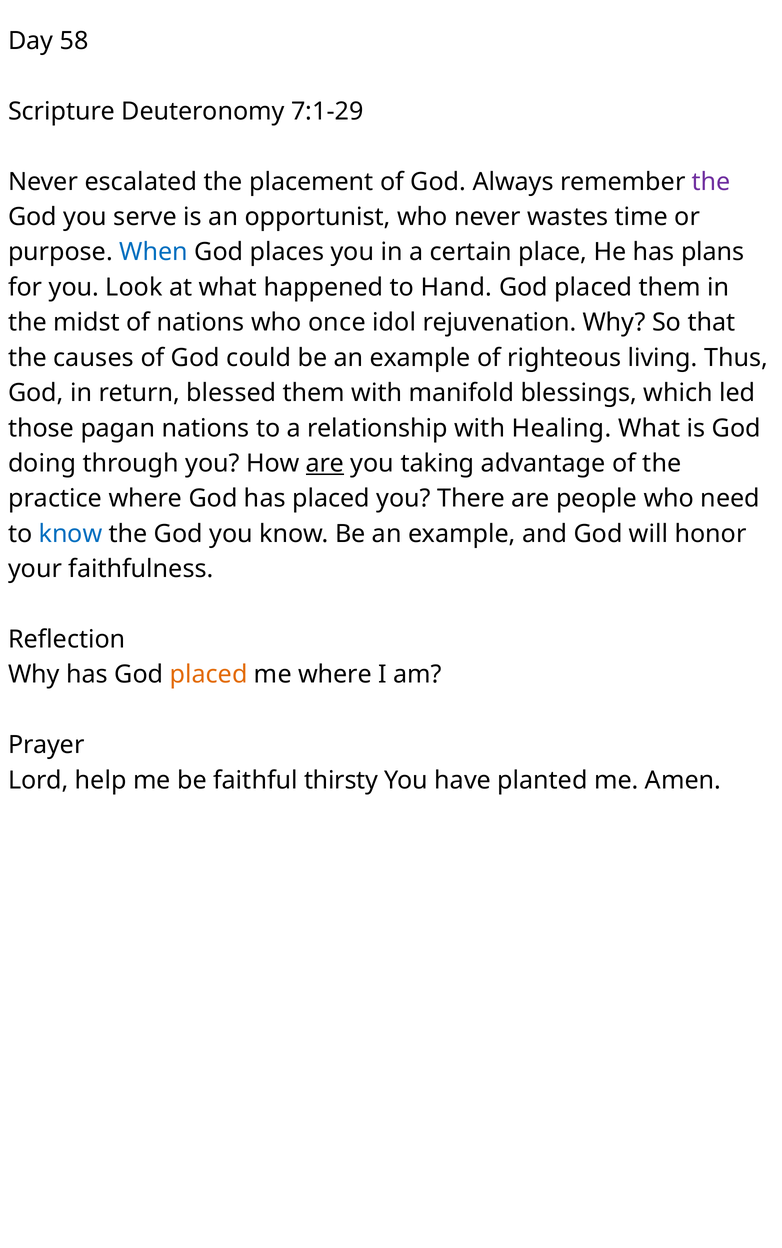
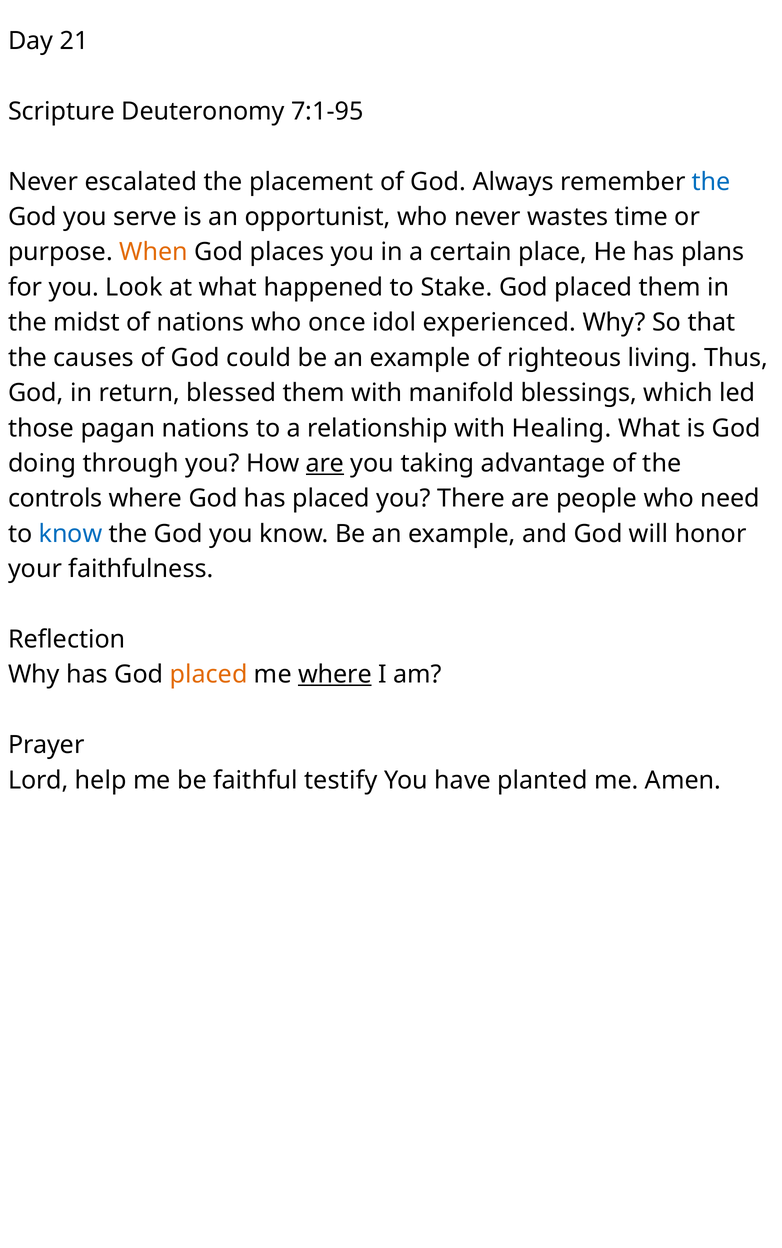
58: 58 -> 21 (74, 41)
7:1-29: 7:1-29 -> 7:1-95 (327, 111)
the colour: purple -> blue (711, 182)
When colour: blue -> orange (154, 252)
Hand: Hand -> Stake (457, 287)
rejuvenation: rejuvenation -> experienced (499, 323)
practice: practice -> controls (55, 499)
where underline: none -> present (335, 675)
thirsty: thirsty -> testify (341, 780)
